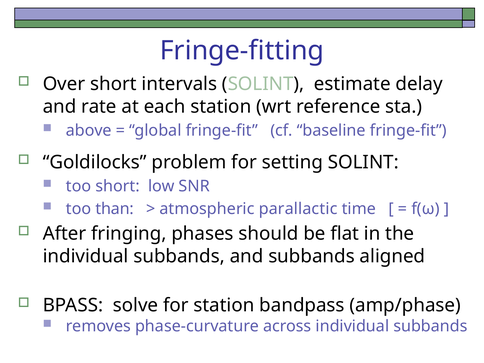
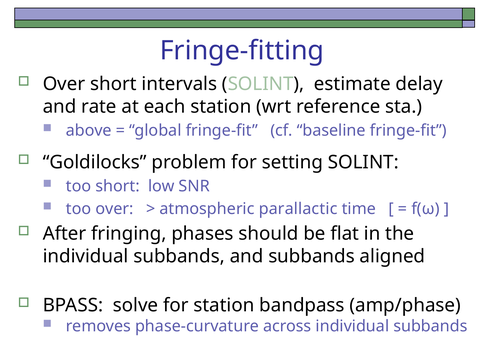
too than: than -> over (115, 209)
